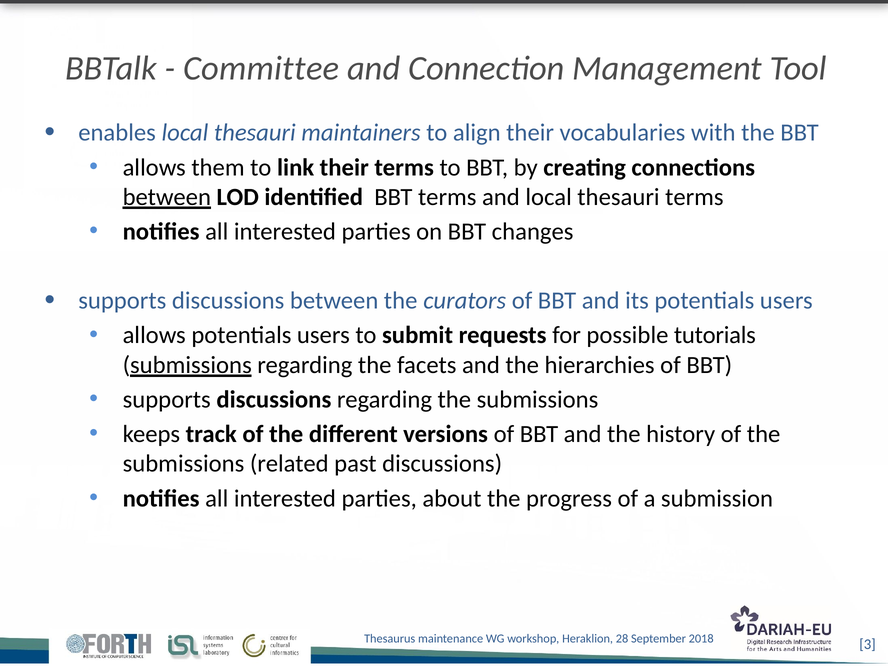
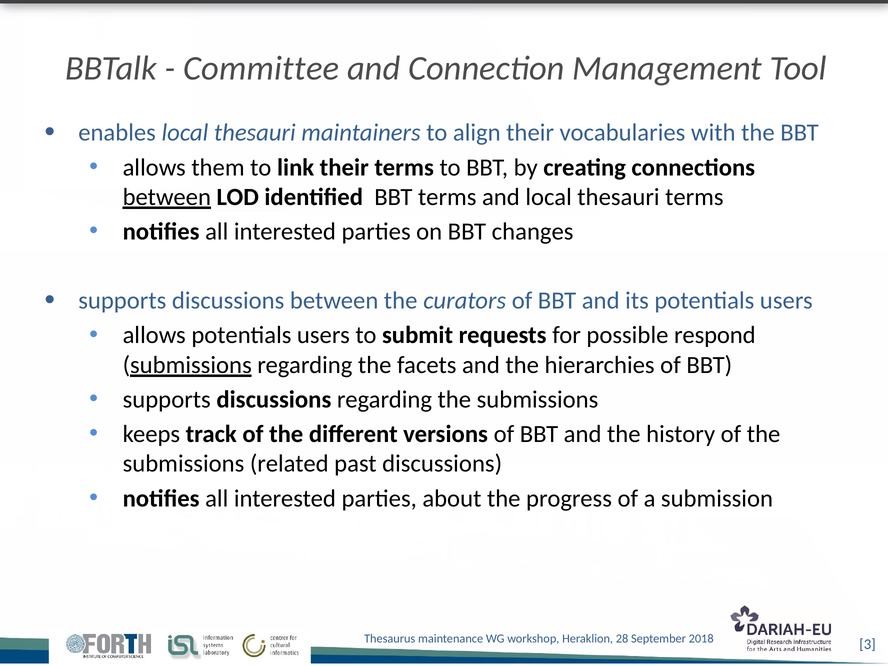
tutorials: tutorials -> respond (715, 335)
